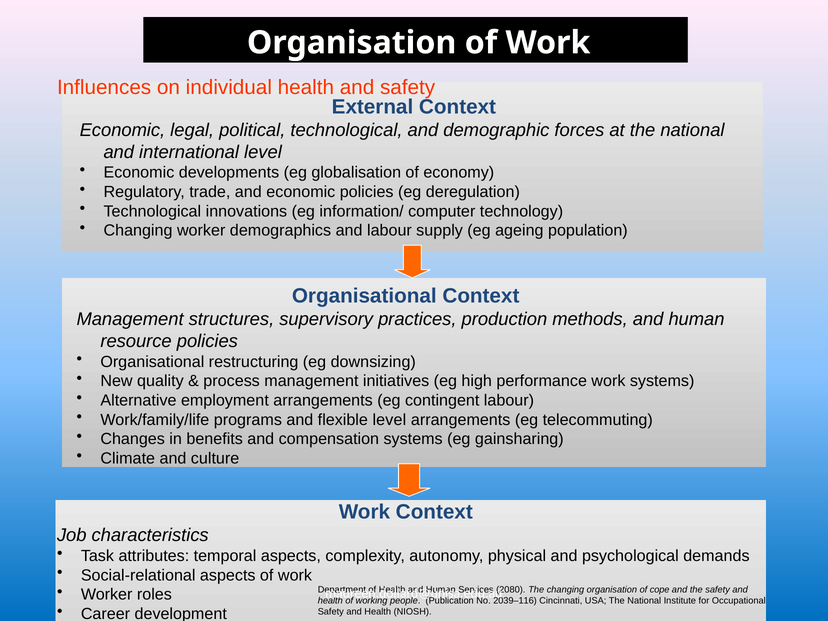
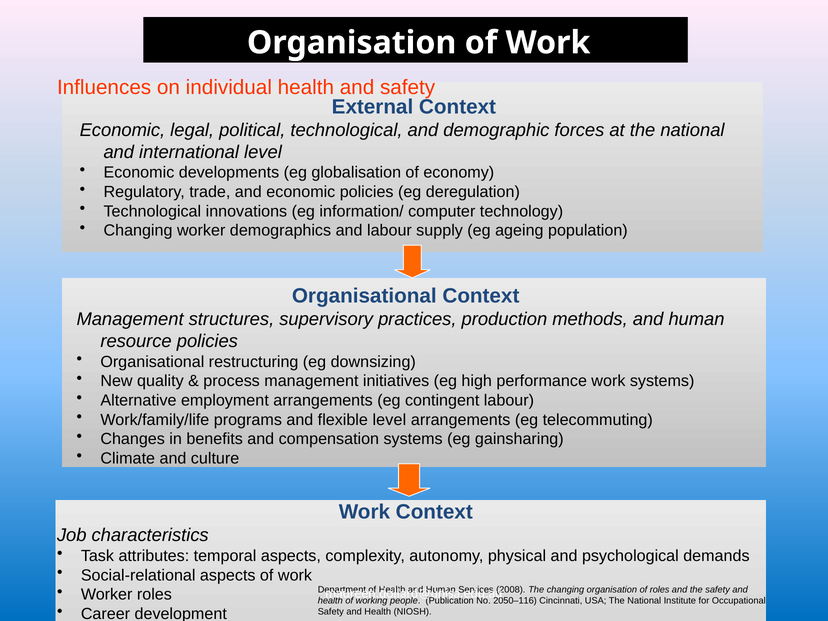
2080: 2080 -> 2008 (511, 590)
of cope: cope -> roles (660, 590)
2039–116: 2039–116 -> 2050–116 (515, 601)
